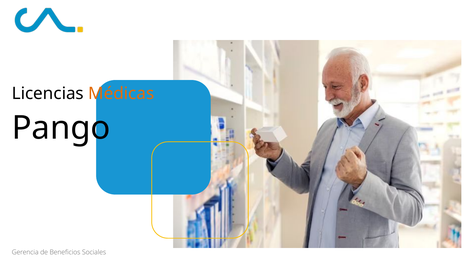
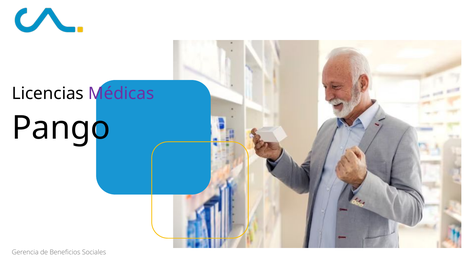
Médicas colour: orange -> purple (121, 93)
